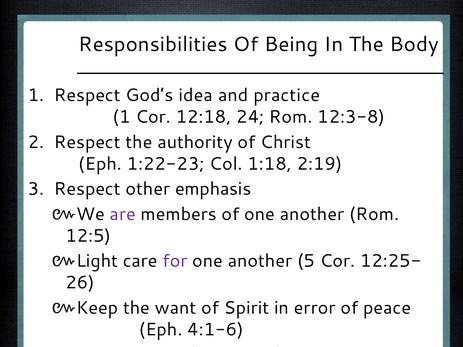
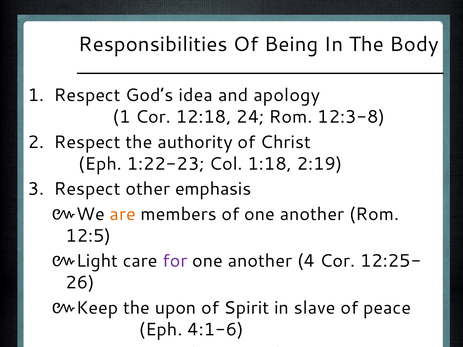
practice: practice -> apology (287, 95)
are colour: purple -> orange (123, 214)
5: 5 -> 4 (306, 261)
want: want -> upon (176, 308)
error: error -> slave (315, 308)
